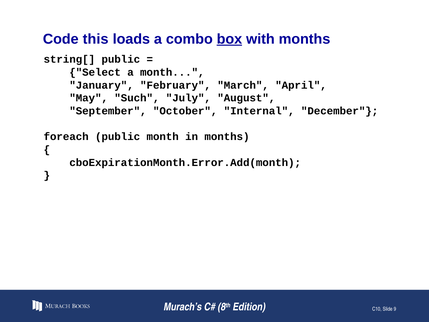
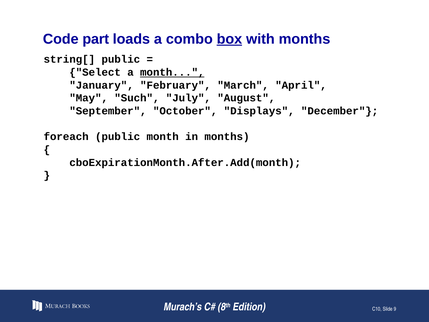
this: this -> part (96, 39)
month underline: none -> present (172, 72)
Internal: Internal -> Displays (259, 111)
cboExpirationMonth.Error.Add(month: cboExpirationMonth.Error.Add(month -> cboExpirationMonth.After.Add(month (185, 162)
